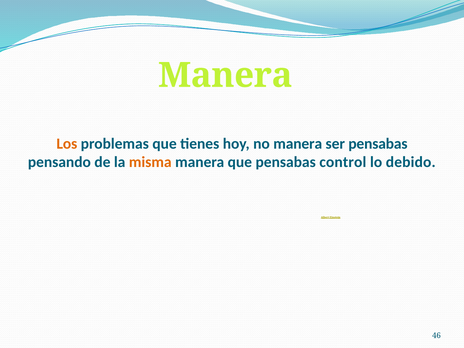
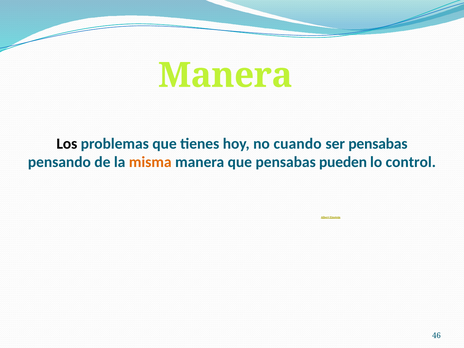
Los colour: orange -> black (67, 144)
no manera: manera -> cuando (298, 144)
control: control -> pueden (343, 162)
debido: debido -> control (411, 162)
